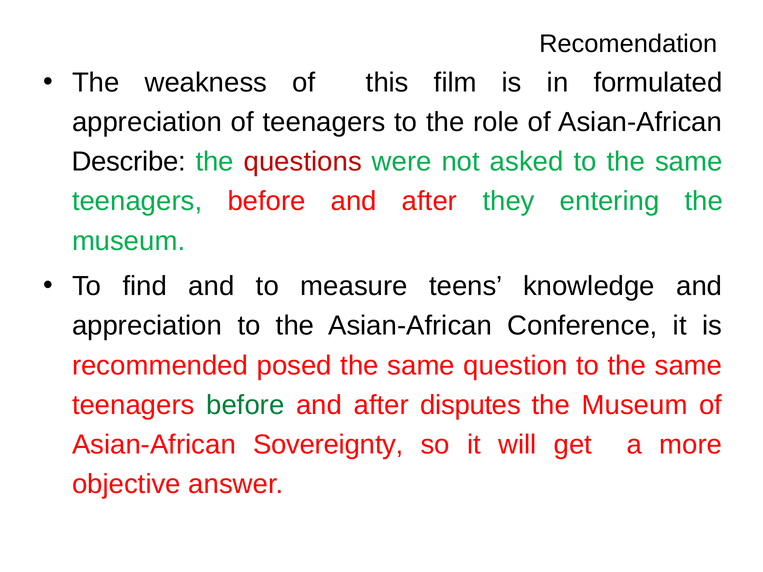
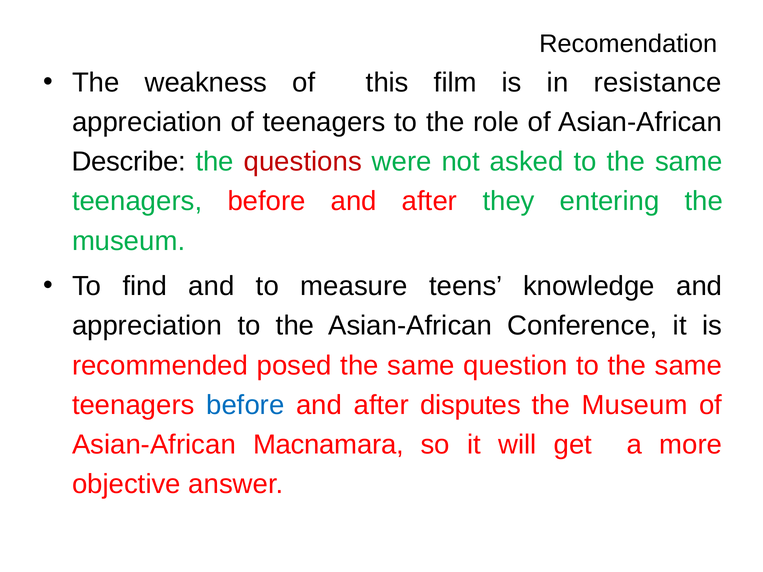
formulated: formulated -> resistance (658, 83)
before colour: green -> blue (245, 405)
Sovereignty: Sovereignty -> Macnamara (328, 445)
